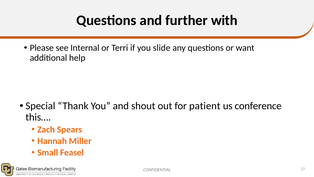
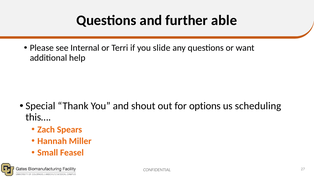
with: with -> able (224, 20)
patient: patient -> options (205, 106)
conference: conference -> scheduling (258, 106)
